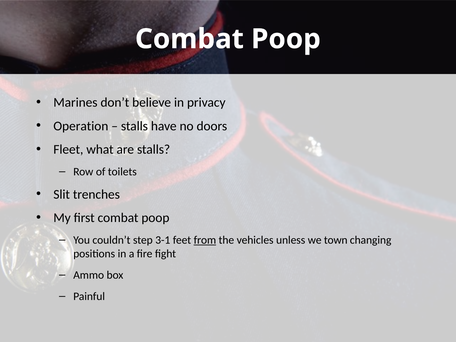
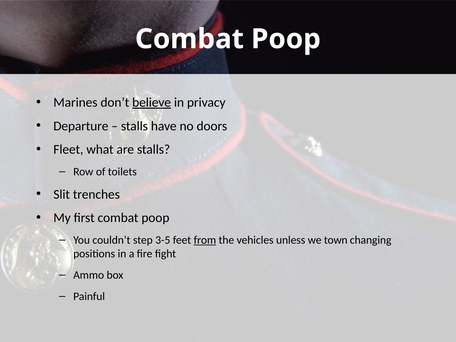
believe underline: none -> present (152, 102)
Operation: Operation -> Departure (81, 126)
3-1: 3-1 -> 3-5 (163, 240)
